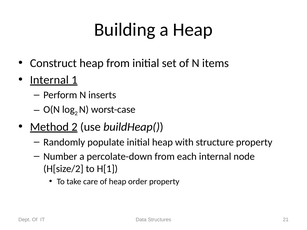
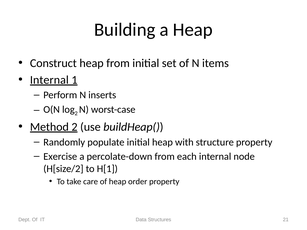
Number: Number -> Exercise (60, 157)
